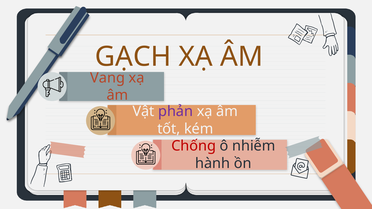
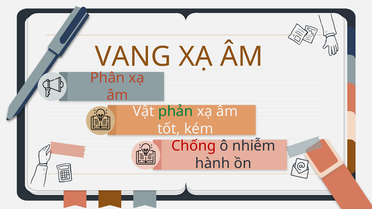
GẠCH: GẠCH -> VANG (133, 57)
Vang: Vang -> Phân (108, 78)
phản colour: purple -> green (176, 112)
